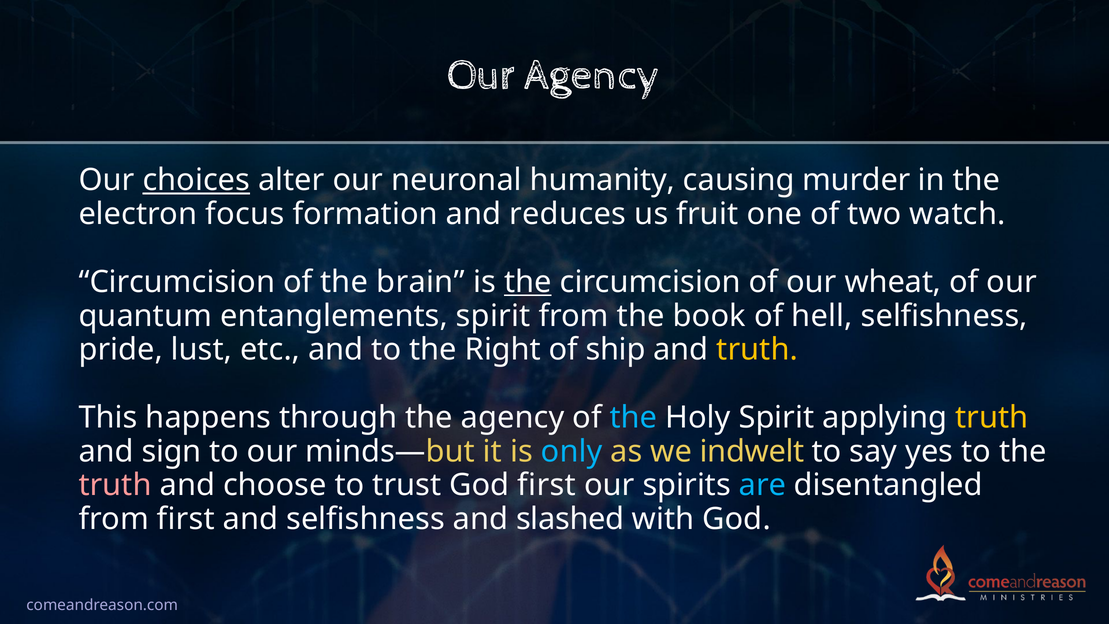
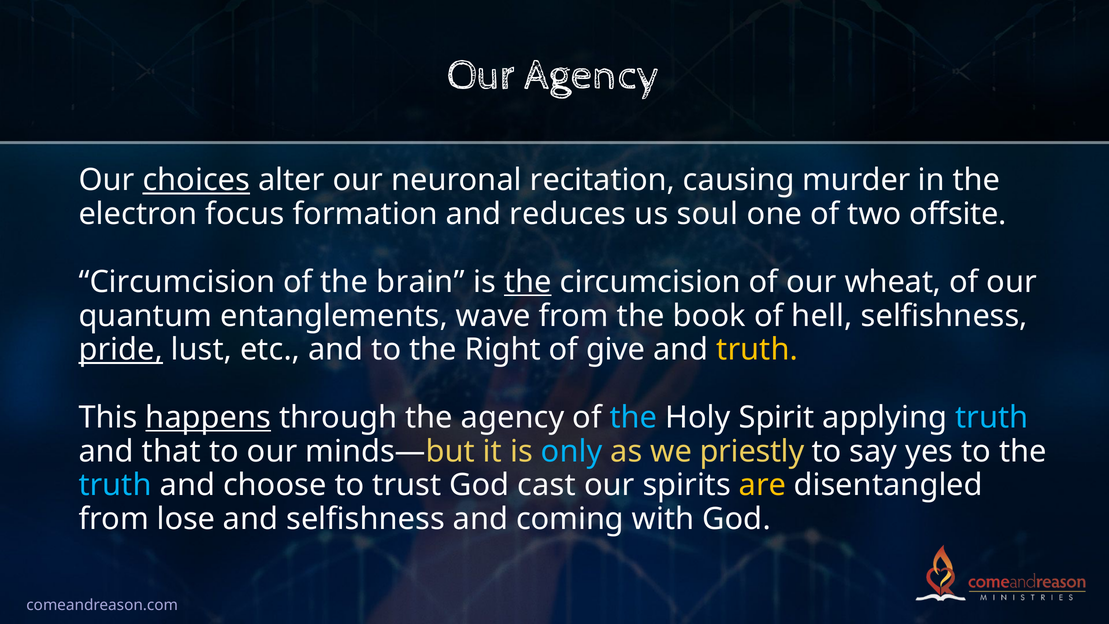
humanity: humanity -> recitation (603, 180)
fruit: fruit -> soul (707, 214)
watch: watch -> offsite (958, 214)
entanglements spirit: spirit -> wave (493, 316)
pride underline: none -> present (121, 350)
ship: ship -> give (616, 350)
happens underline: none -> present (208, 417)
truth colour: yellow -> light blue (992, 417)
sign: sign -> that (171, 451)
indwelt: indwelt -> priestly (752, 451)
truth colour: pink -> light blue (115, 485)
God first: first -> cast (547, 485)
are colour: light blue -> yellow (762, 485)
from first: first -> lose (186, 519)
slashed: slashed -> coming (570, 519)
